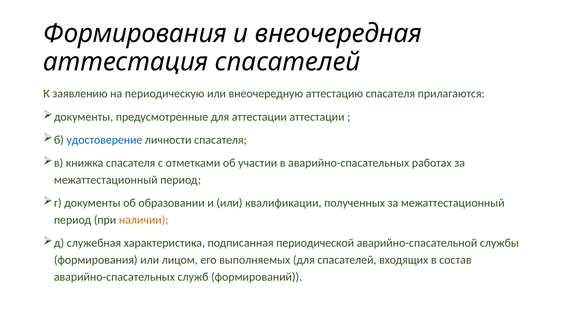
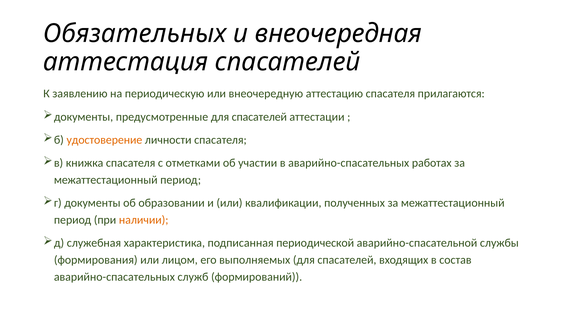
Формирования: Формирования -> Обязательных (135, 34)
предусмотренные для аттестации: аттестации -> спасателей (259, 117)
удостоверение colour: blue -> orange (104, 140)
